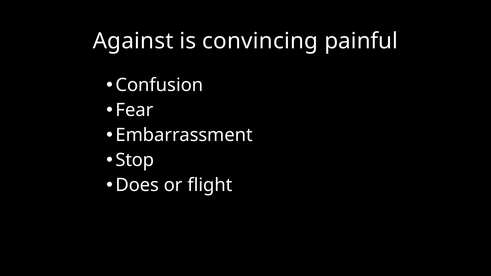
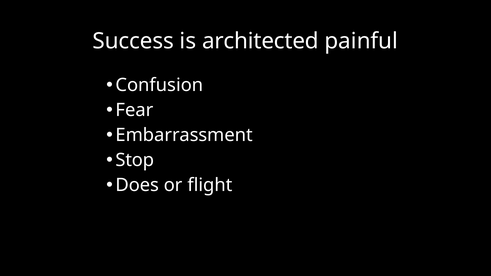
Against: Against -> Success (133, 41)
convincing: convincing -> architected (260, 41)
